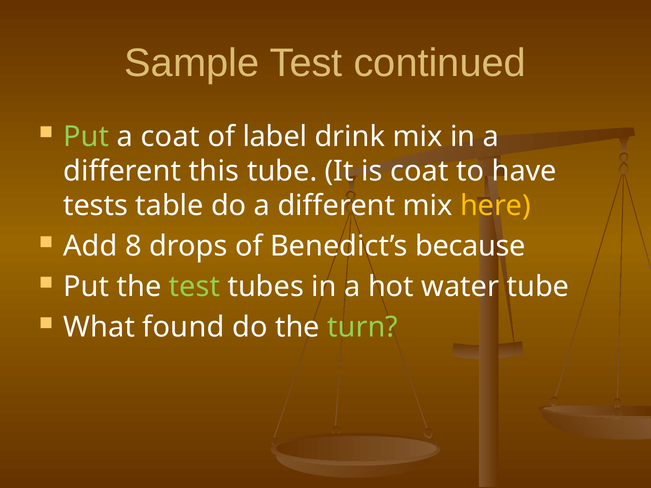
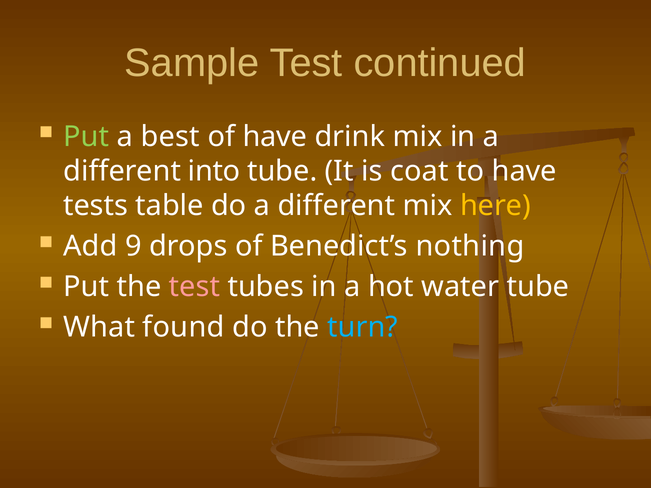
a coat: coat -> best (170, 137)
of label: label -> have (275, 137)
this: this -> into (214, 171)
8: 8 -> 9 (133, 247)
because: because -> nothing (470, 247)
test colour: light green -> pink (195, 287)
turn colour: light green -> light blue (363, 328)
